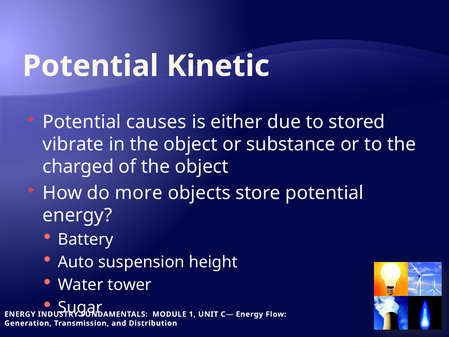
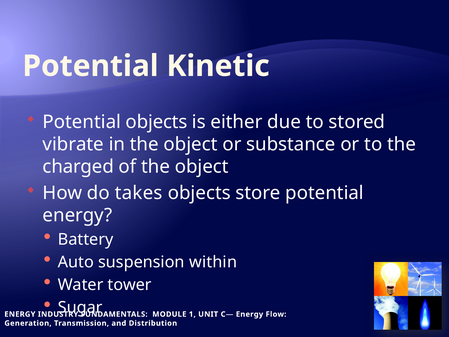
Potential causes: causes -> objects (157, 122)
more: more -> takes (139, 193)
height: height -> within (213, 262)
